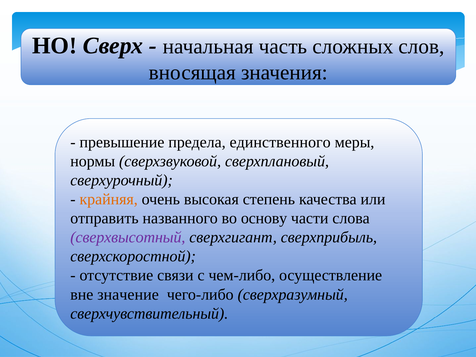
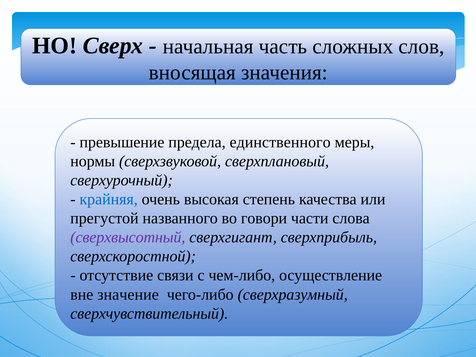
крайняя colour: orange -> blue (109, 199)
отправить: отправить -> прегустой (104, 218)
основу: основу -> говори (264, 218)
